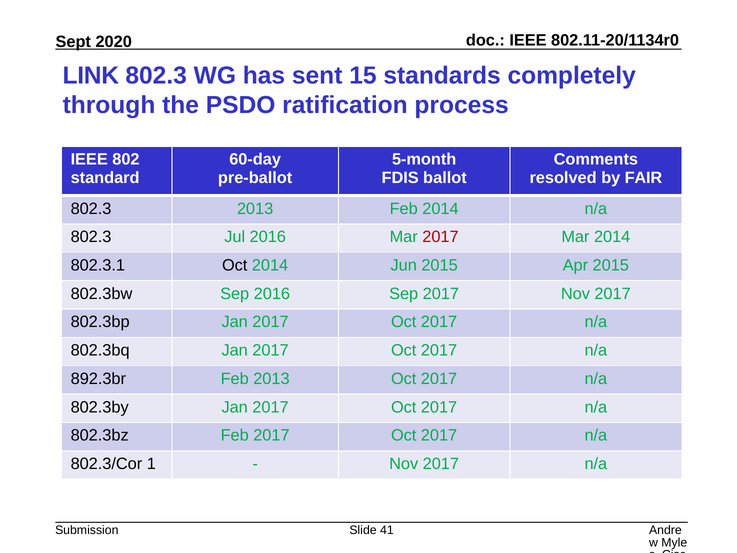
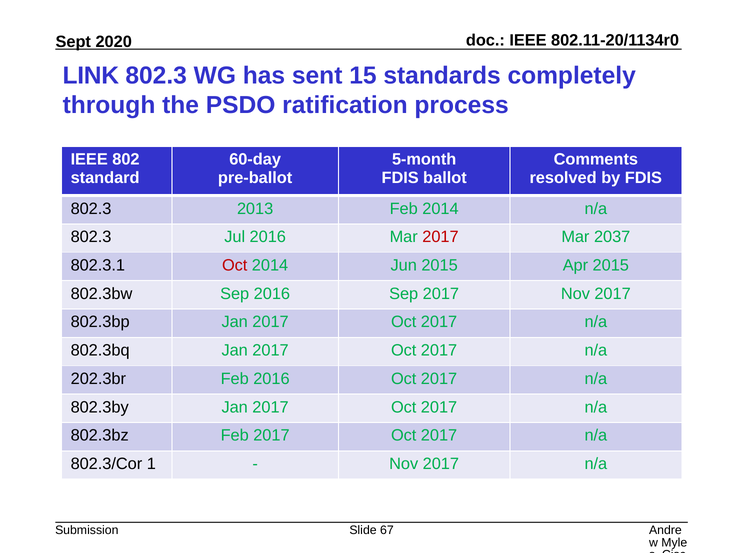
by FAIR: FAIR -> FDIS (643, 178)
Mar 2014: 2014 -> 2037 (612, 237)
Oct colour: black -> red (235, 265)
892.3br: 892.3br -> 202.3br (98, 379)
Feb 2013: 2013 -> 2016 (271, 379)
41: 41 -> 67 (387, 530)
